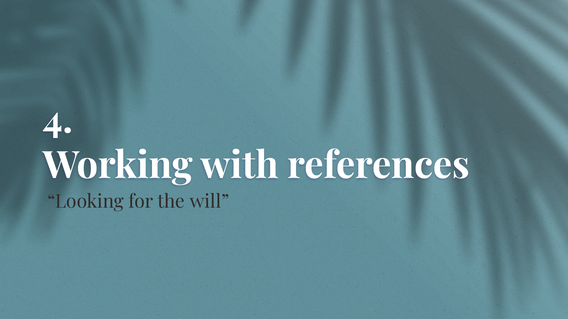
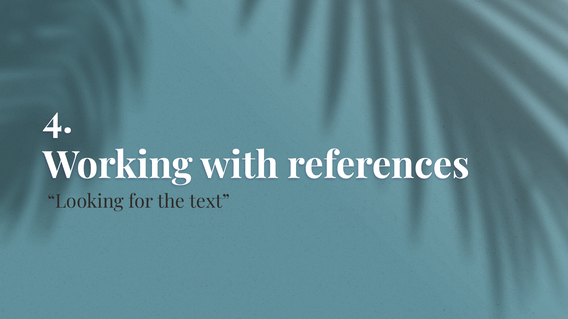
will: will -> text (210, 202)
